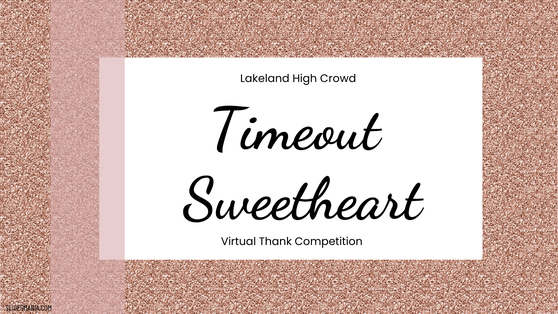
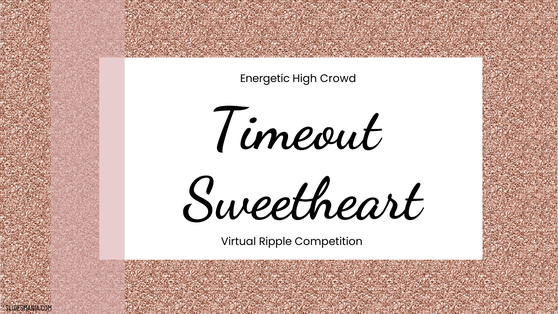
Lakeland: Lakeland -> Energetic (265, 78)
Thank: Thank -> Ripple (275, 242)
